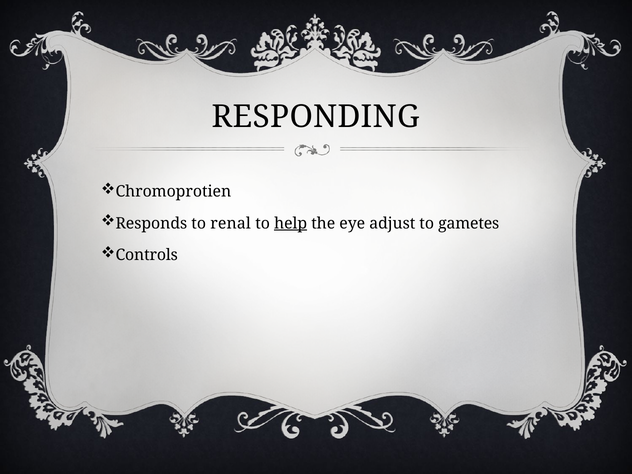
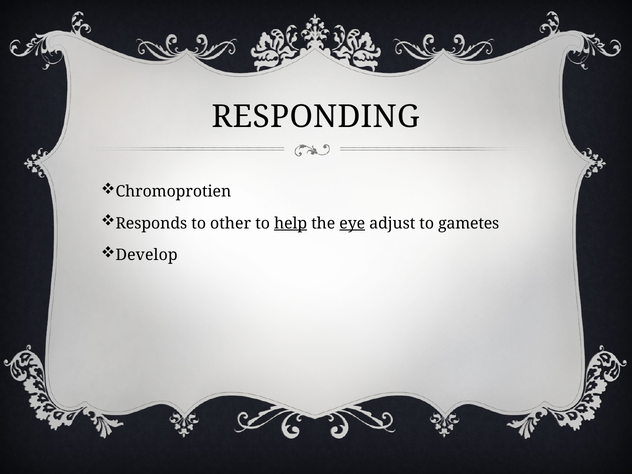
renal: renal -> other (231, 223)
eye underline: none -> present (352, 223)
Controls: Controls -> Develop (147, 255)
